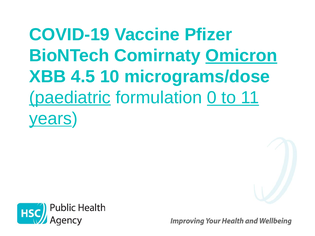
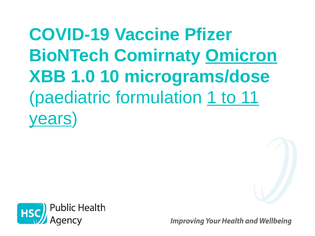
4.5: 4.5 -> 1.0 (83, 77)
paediatric underline: present -> none (70, 98)
0: 0 -> 1 (212, 98)
